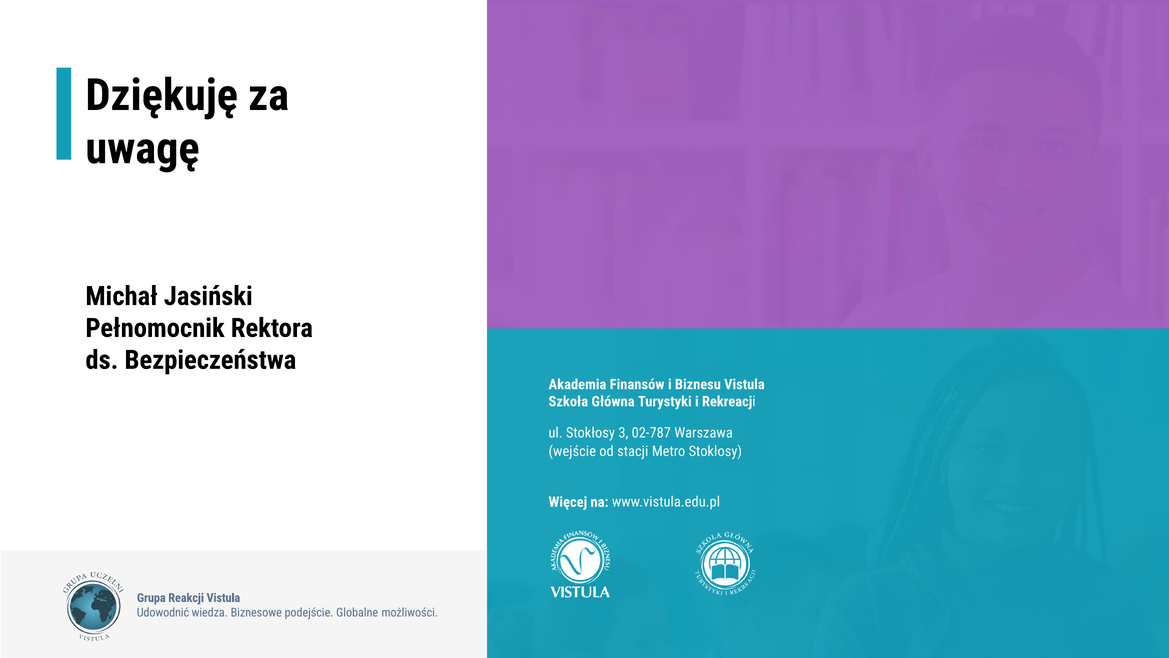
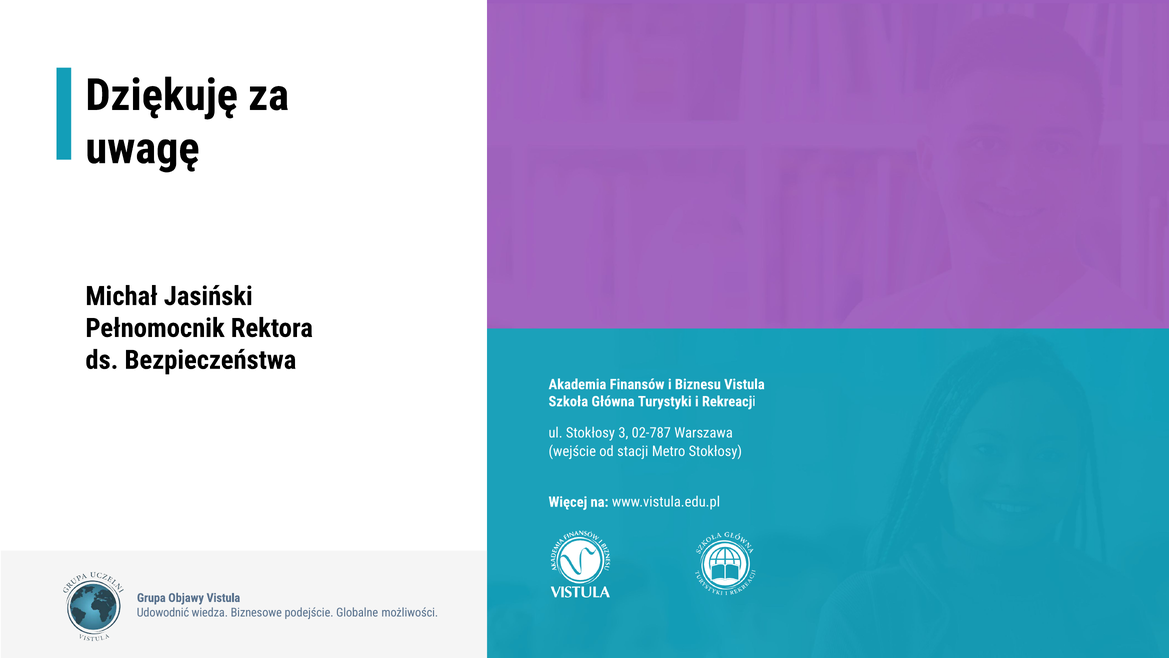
Reakcji: Reakcji -> Objawy (186, 598)
